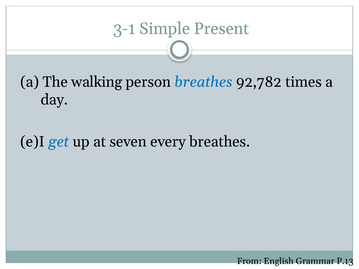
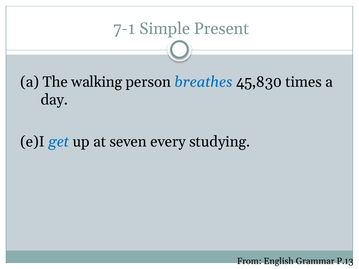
3-1: 3-1 -> 7-1 (124, 29)
92,782: 92,782 -> 45,830 (259, 82)
every breathes: breathes -> studying (220, 142)
